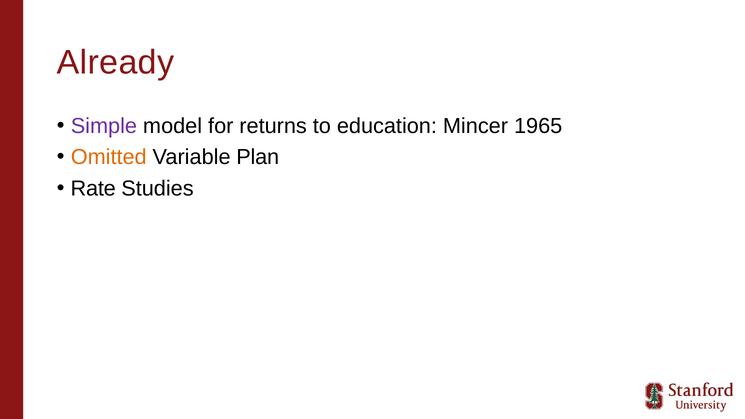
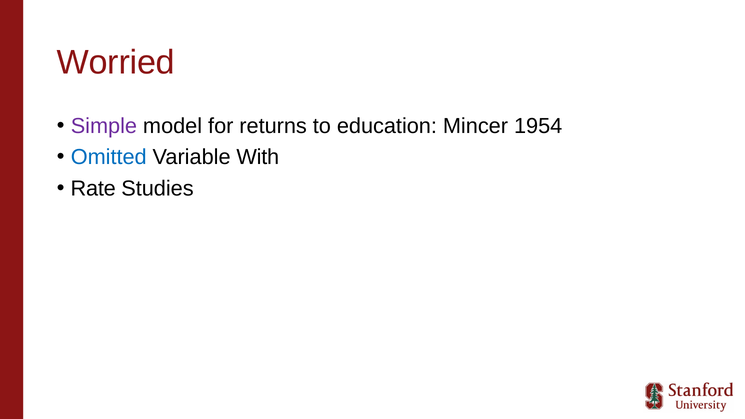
Already: Already -> Worried (116, 63)
1965: 1965 -> 1954 (538, 126)
Omitted colour: orange -> blue (109, 157)
Plan: Plan -> With (258, 157)
